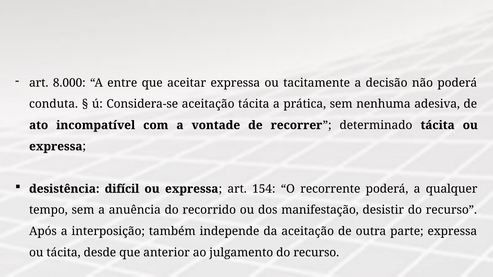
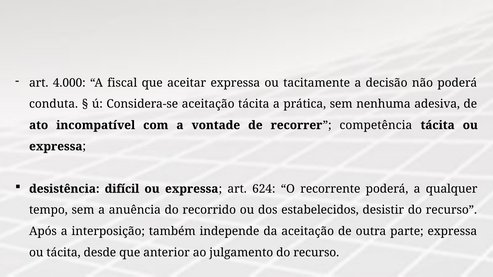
8.000: 8.000 -> 4.000 (69, 83)
entre: entre -> fiscal (122, 83)
determinado: determinado -> competência (376, 125)
154: 154 -> 624 (264, 189)
manifestação: manifestação -> estabelecidos (320, 210)
